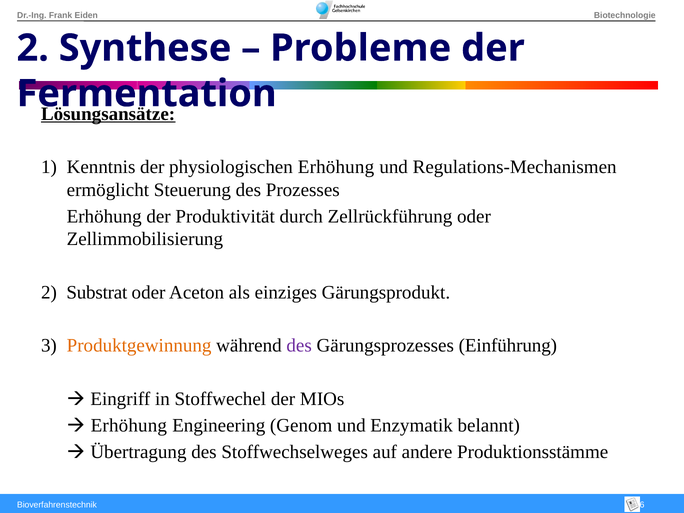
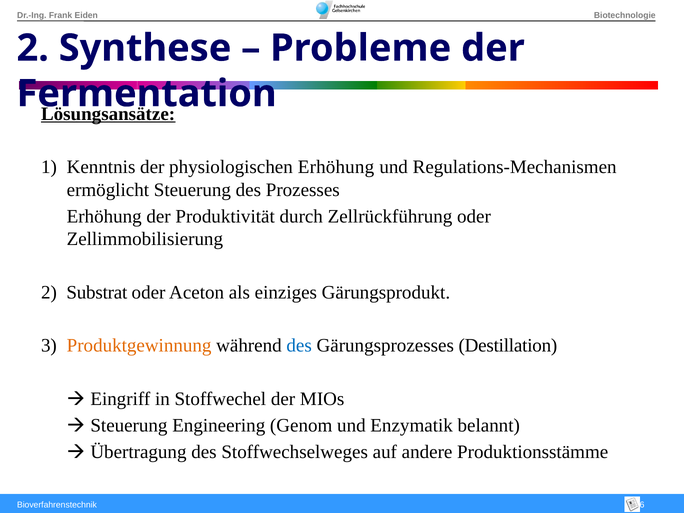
des colour: purple -> blue (299, 346)
Einführung: Einführung -> Destillation (508, 346)
Erhöhung: Erhöhung -> Steuerung (129, 425)
